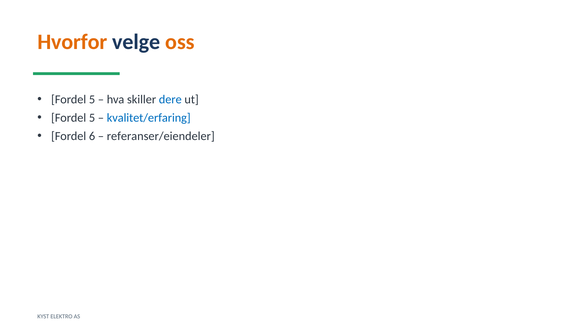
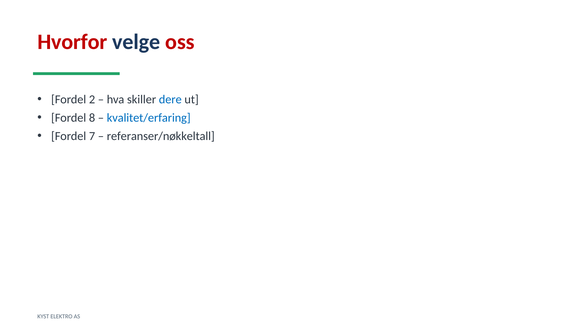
Hvorfor colour: orange -> red (72, 42)
oss colour: orange -> red (180, 42)
5: 5 -> 2 (92, 99)
5: 5 -> 8 (92, 118)
6: 6 -> 7 (92, 136)
referanser/eiendeler: referanser/eiendeler -> referanser/nøkkeltall (161, 136)
